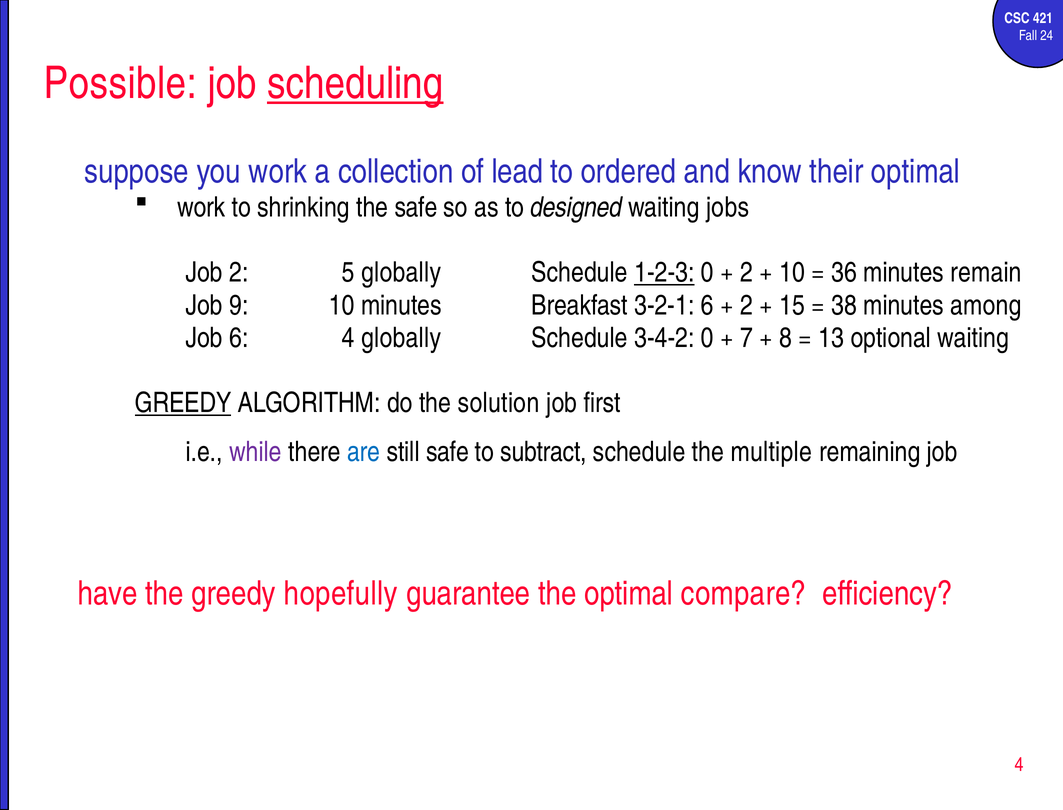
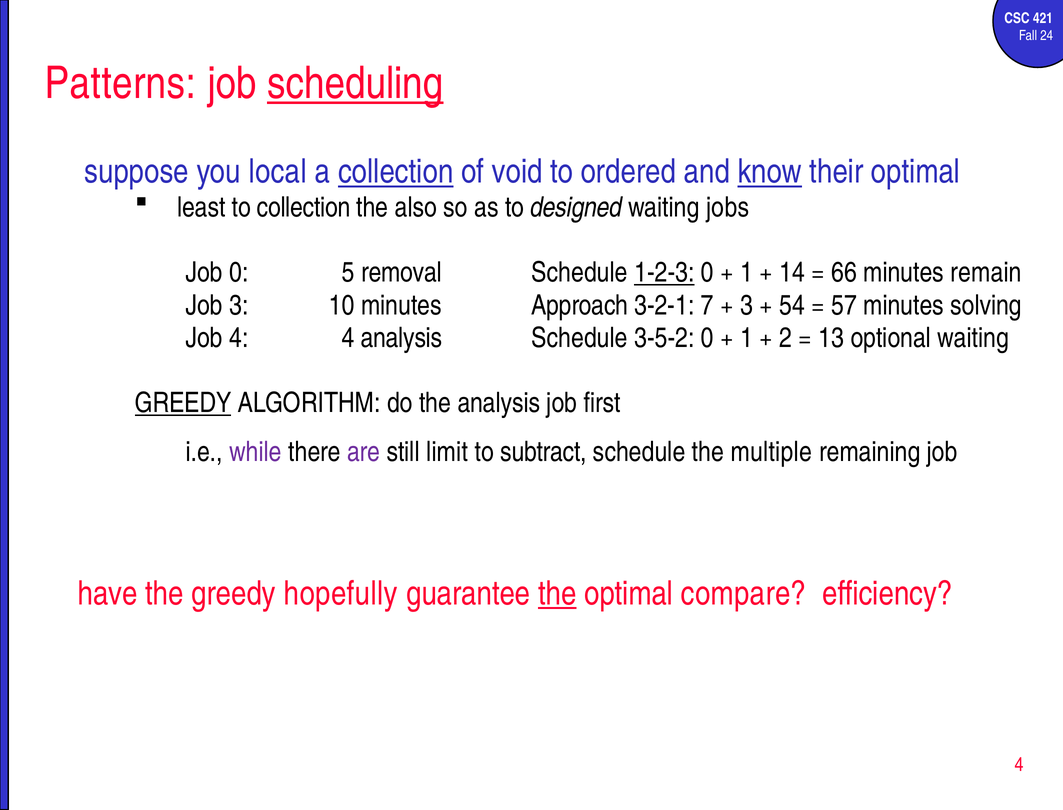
Possible: Possible -> Patterns (120, 83)
you work: work -> local (278, 172)
collection underline: none -> present (396, 172)
lead: lead -> void (517, 172)
know underline: none -> present (770, 172)
work: work -> least (201, 207)
to shrinking: shrinking -> collection (304, 207)
the safe: safe -> also (416, 207)
Job 2: 2 -> 0 (239, 273)
5 globally: globally -> removal (401, 273)
2: 2 -> 1 (747, 273)
10: 10 -> 14 (792, 273)
36: 36 -> 66 (844, 273)
Job 9: 9 -> 3 (239, 305)
Breakfast: Breakfast -> Approach (580, 305)
3-2-1 6: 6 -> 7 (707, 305)
2: 2 -> 3 (747, 305)
15: 15 -> 54 (792, 305)
38: 38 -> 57 (844, 305)
among: among -> solving (986, 305)
Job 6: 6 -> 4 (239, 338)
4 globally: globally -> analysis (401, 338)
3-4-2: 3-4-2 -> 3-5-2 (664, 338)
7: 7 -> 1 (747, 338)
8: 8 -> 2 (786, 338)
the solution: solution -> analysis (499, 403)
are colour: blue -> purple (364, 452)
still safe: safe -> limit (447, 452)
the underline: none -> present (557, 593)
